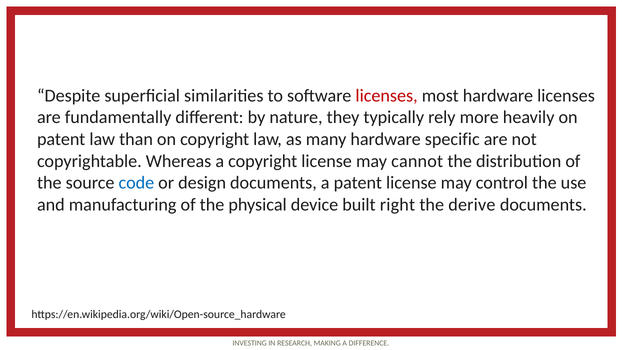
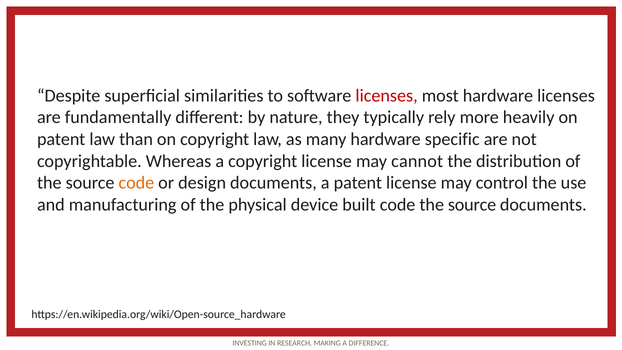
code colour: blue -> orange (136, 183)
built right: right -> code (398, 205)
derive: derive -> source (472, 205)
